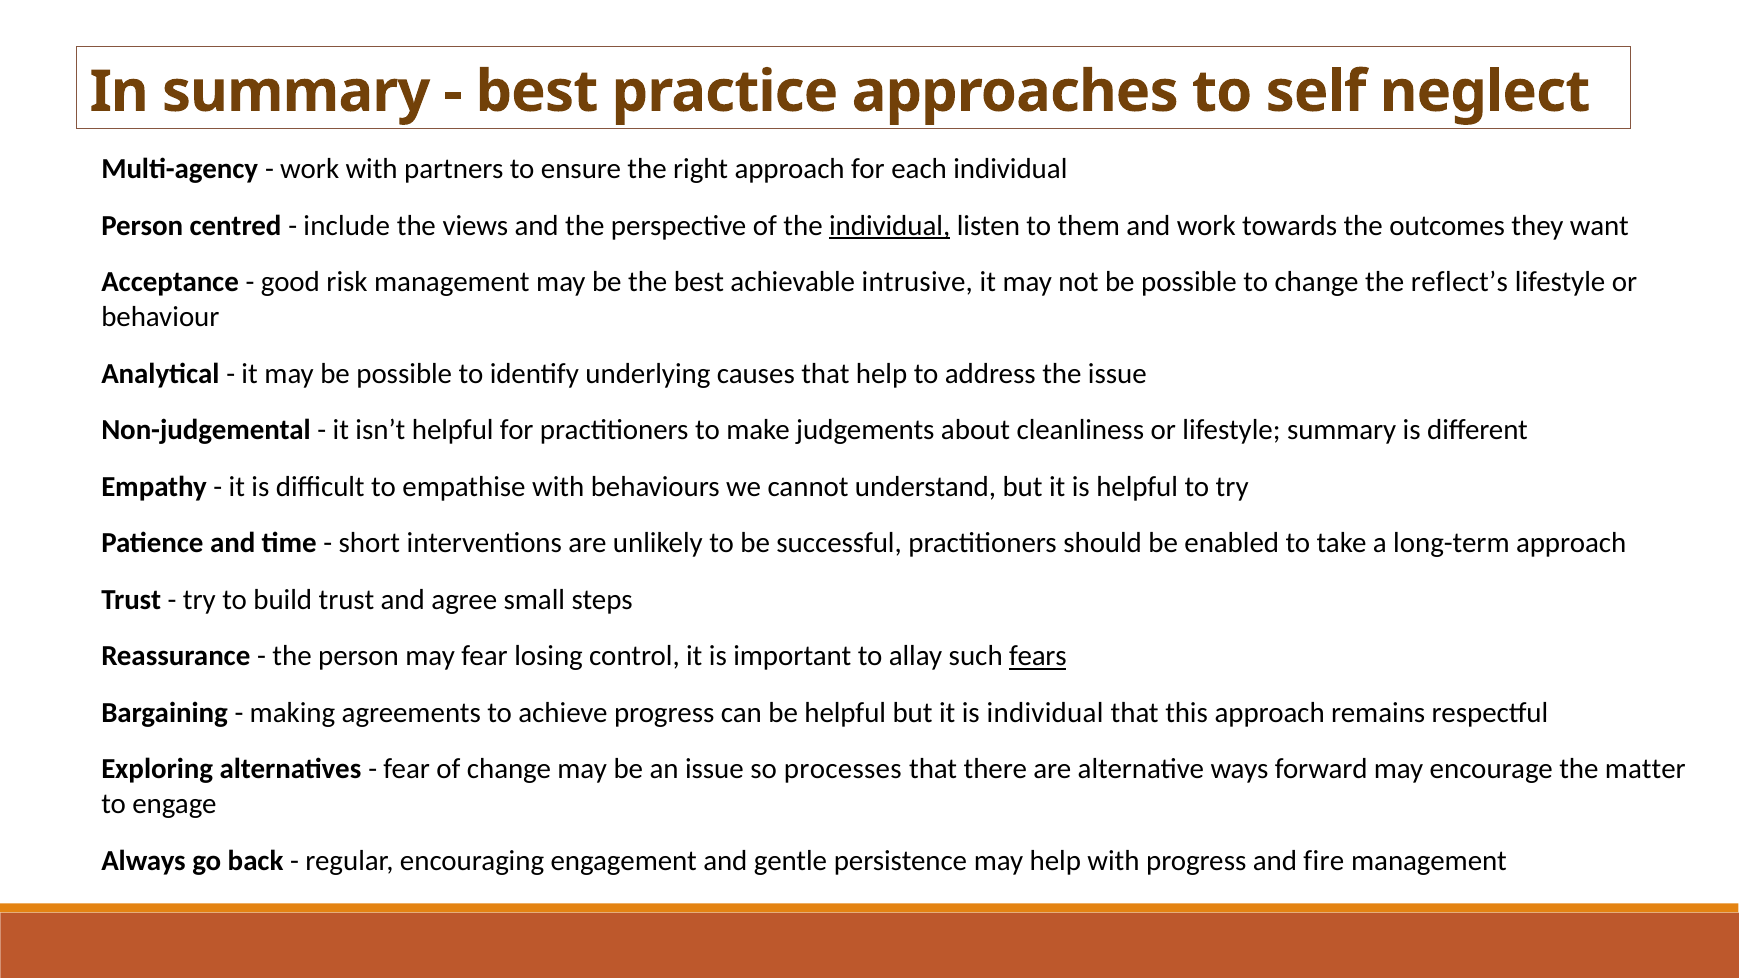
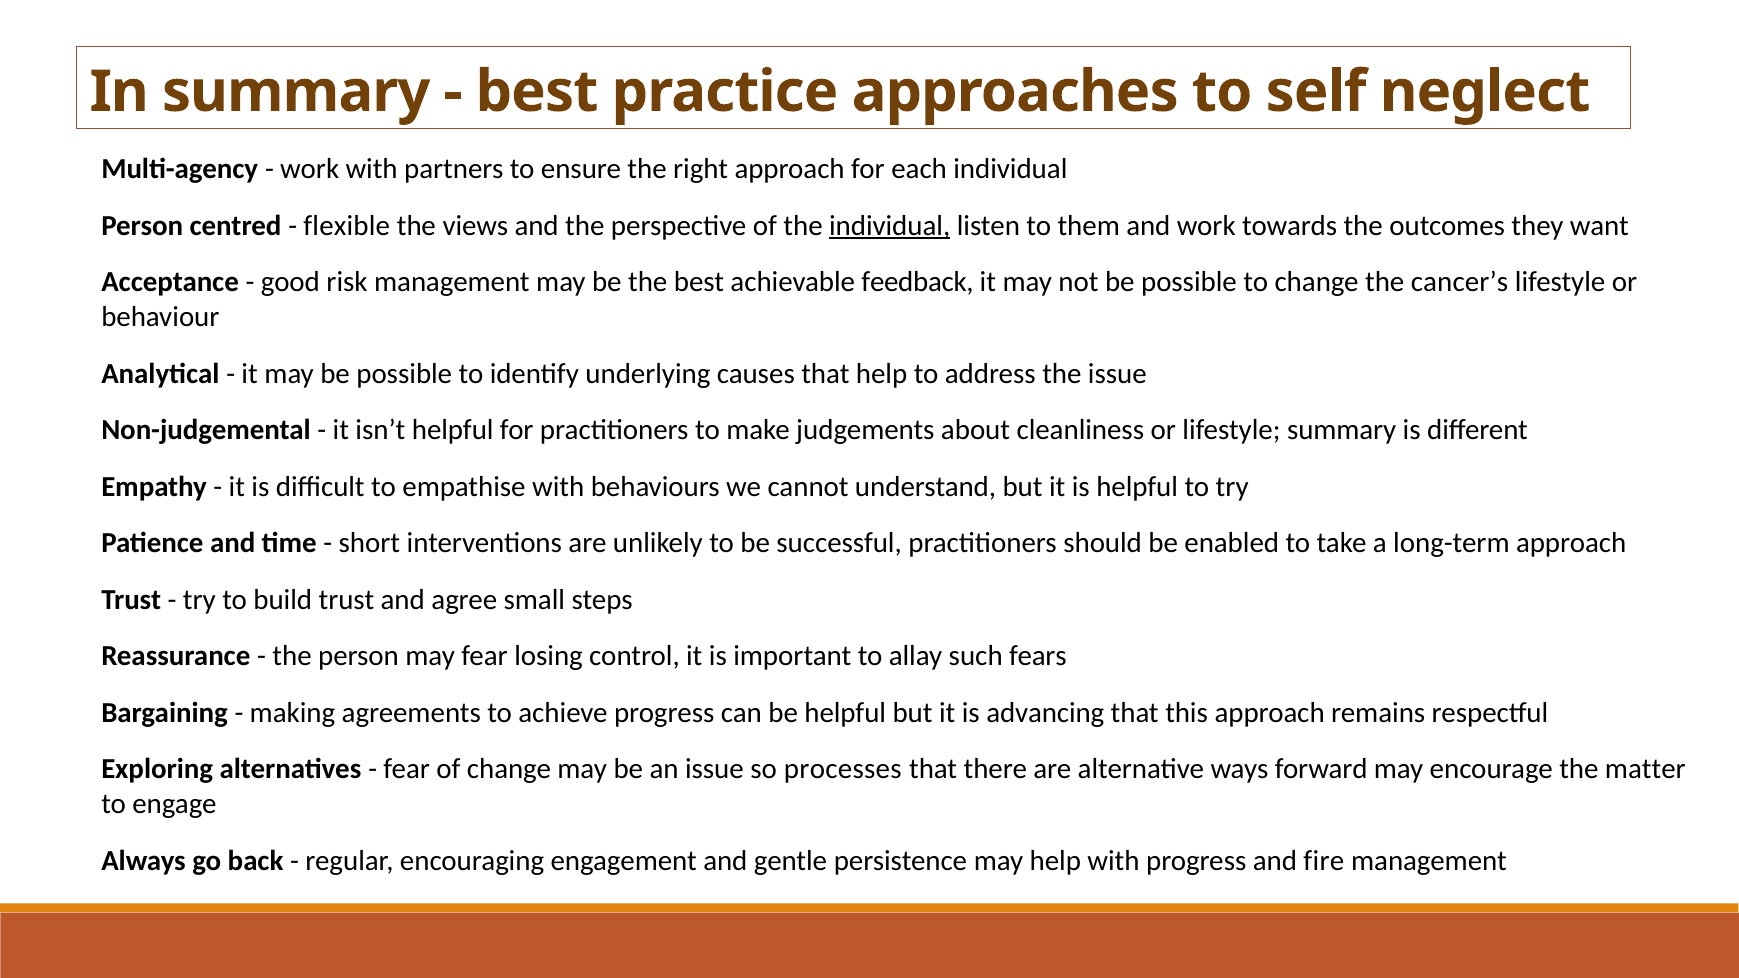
include: include -> flexible (347, 226)
intrusive: intrusive -> feedback (918, 282)
reflect’s: reflect’s -> cancer’s (1460, 282)
fears underline: present -> none (1038, 656)
is individual: individual -> advancing (1045, 713)
